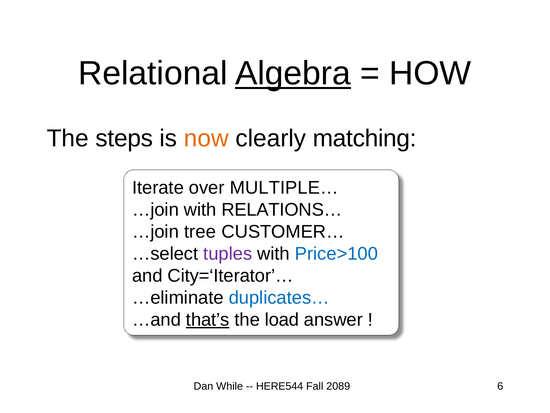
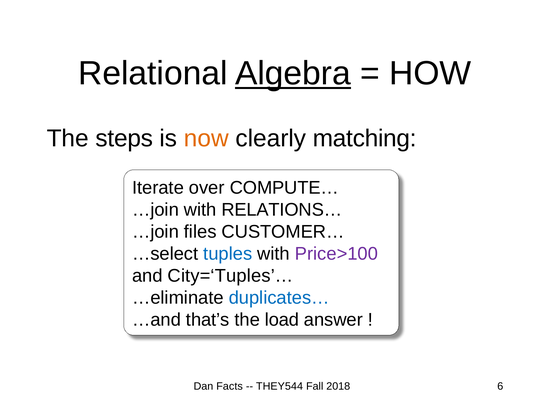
MULTIPLE…: MULTIPLE… -> COMPUTE… (284, 187)
tree: tree -> files (200, 231)
tuples colour: purple -> blue (228, 253)
Price>100 colour: blue -> purple (336, 253)
City=‘Iterator’…: City=‘Iterator’… -> City=‘Tuples’… (230, 275)
that’s underline: present -> none (208, 319)
While: While -> Facts (230, 386)
HERE544: HERE544 -> THEY544 (280, 386)
2089: 2089 -> 2018 (338, 386)
